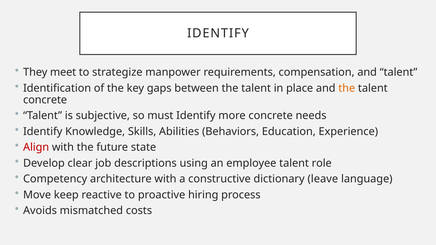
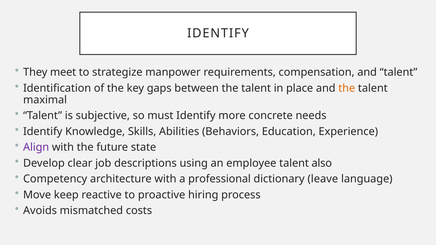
concrete: concrete -> maximal (45, 100)
Align colour: red -> purple (36, 147)
role: role -> also (322, 163)
constructive: constructive -> professional (220, 179)
